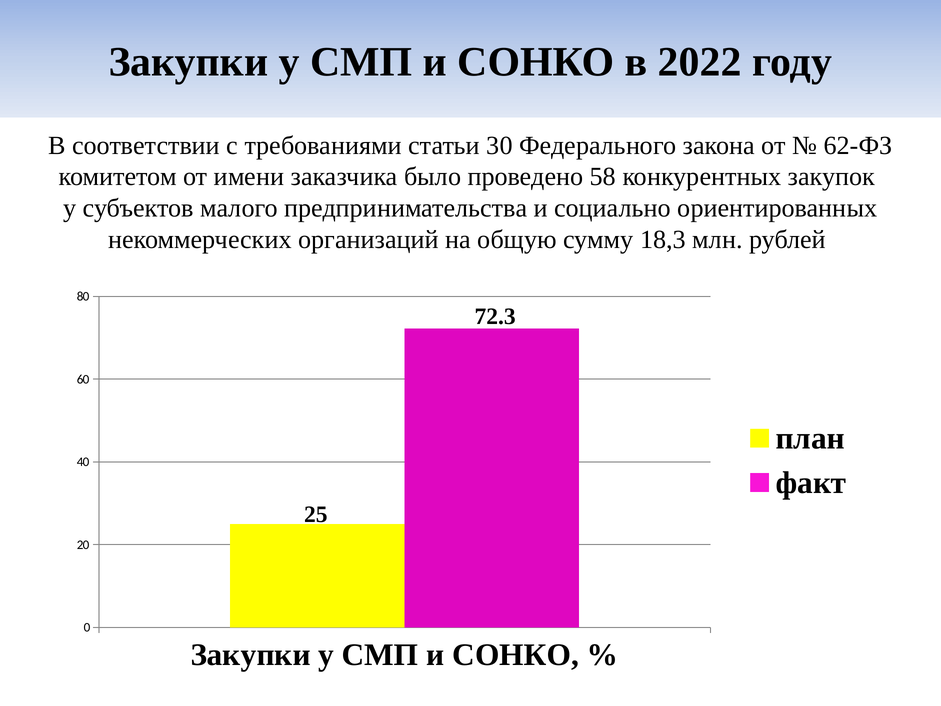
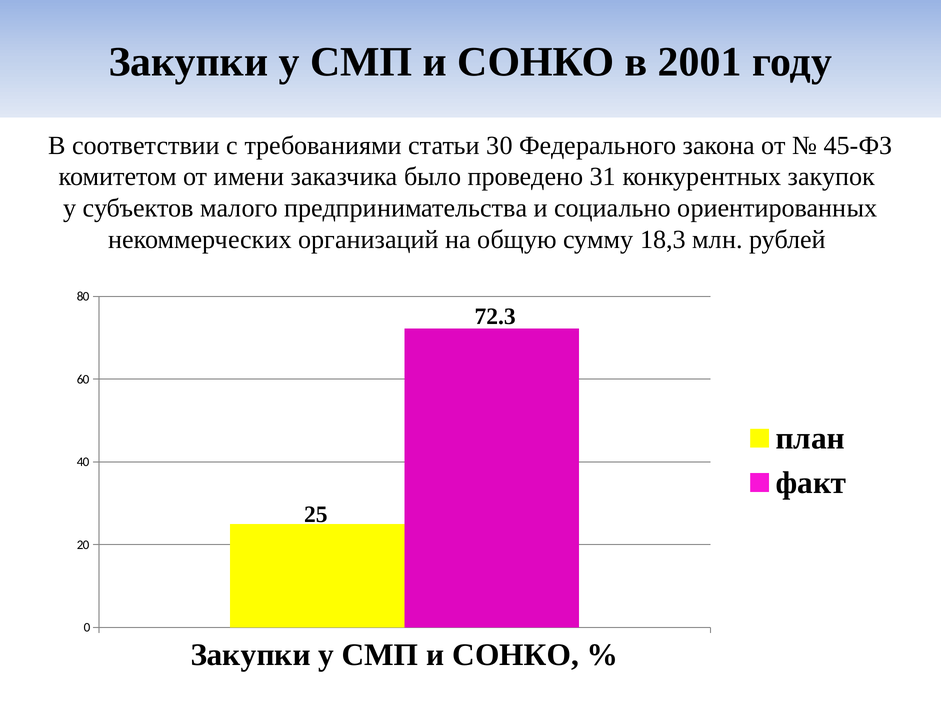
2022: 2022 -> 2001 (700, 62)
62-ФЗ: 62-ФЗ -> 45-ФЗ (858, 145)
58: 58 -> 31 (603, 177)
